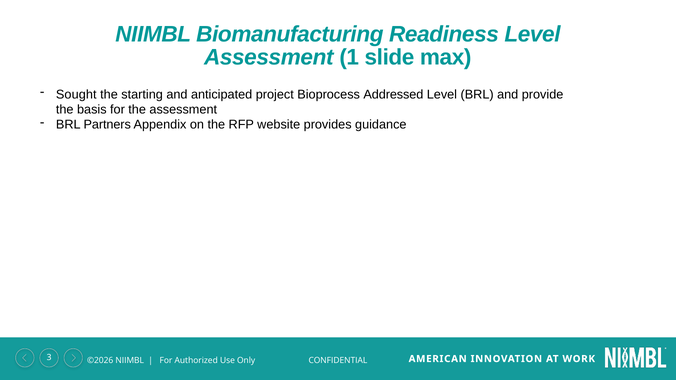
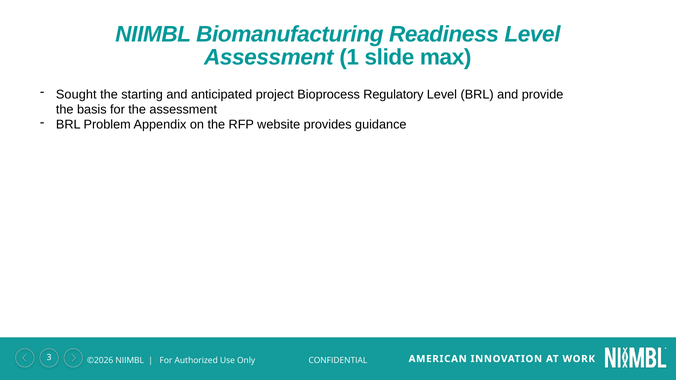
Addressed: Addressed -> Regulatory (393, 94)
Partners: Partners -> Problem (107, 125)
